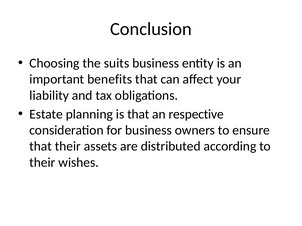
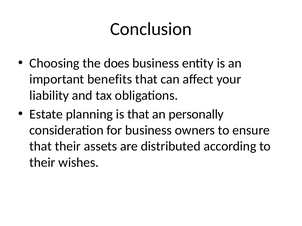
suits: suits -> does (117, 63)
respective: respective -> personally (196, 114)
